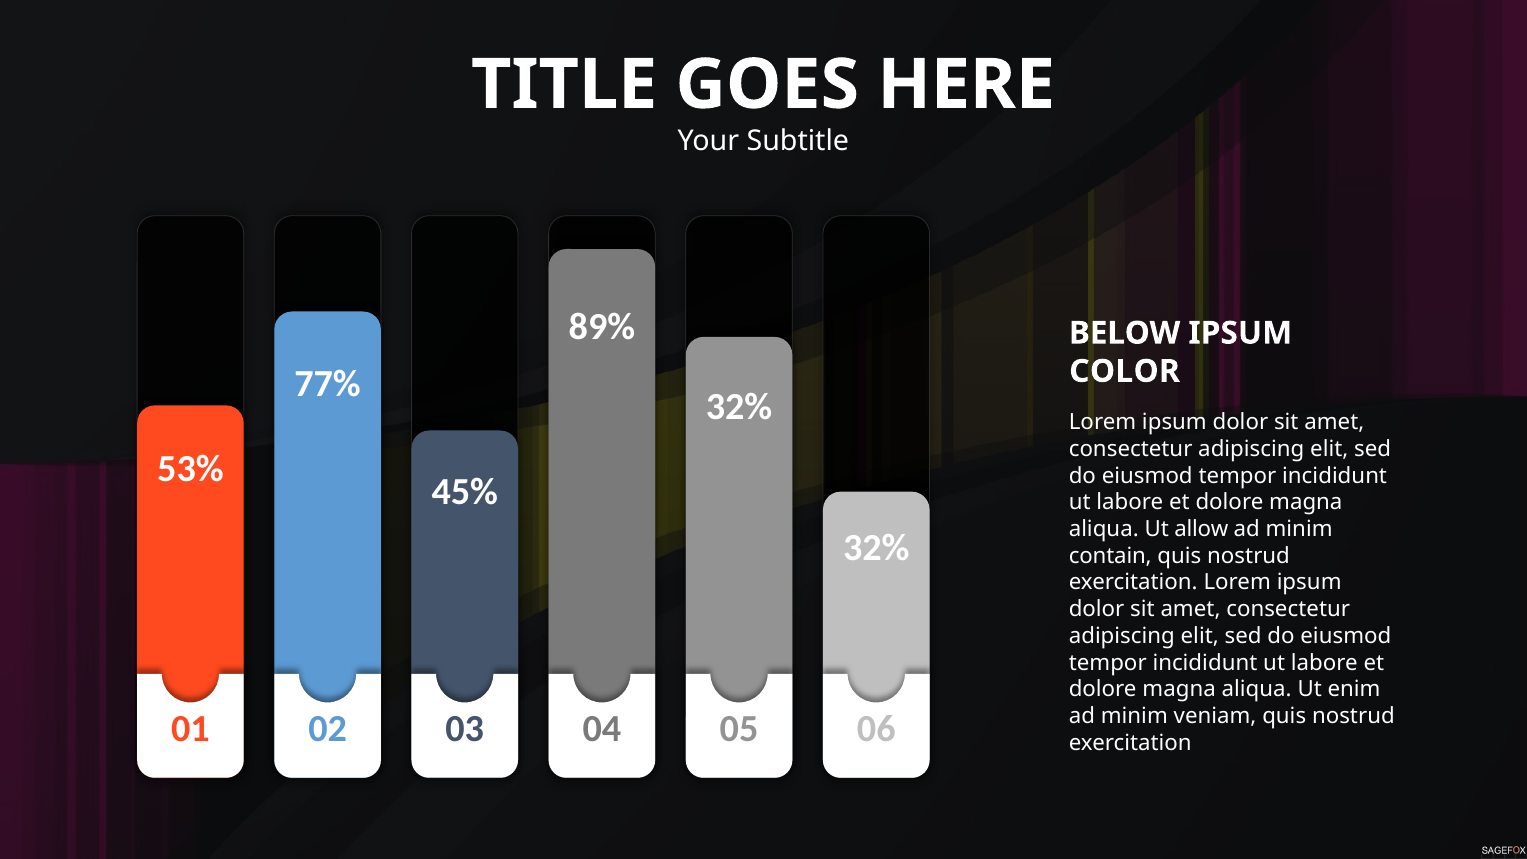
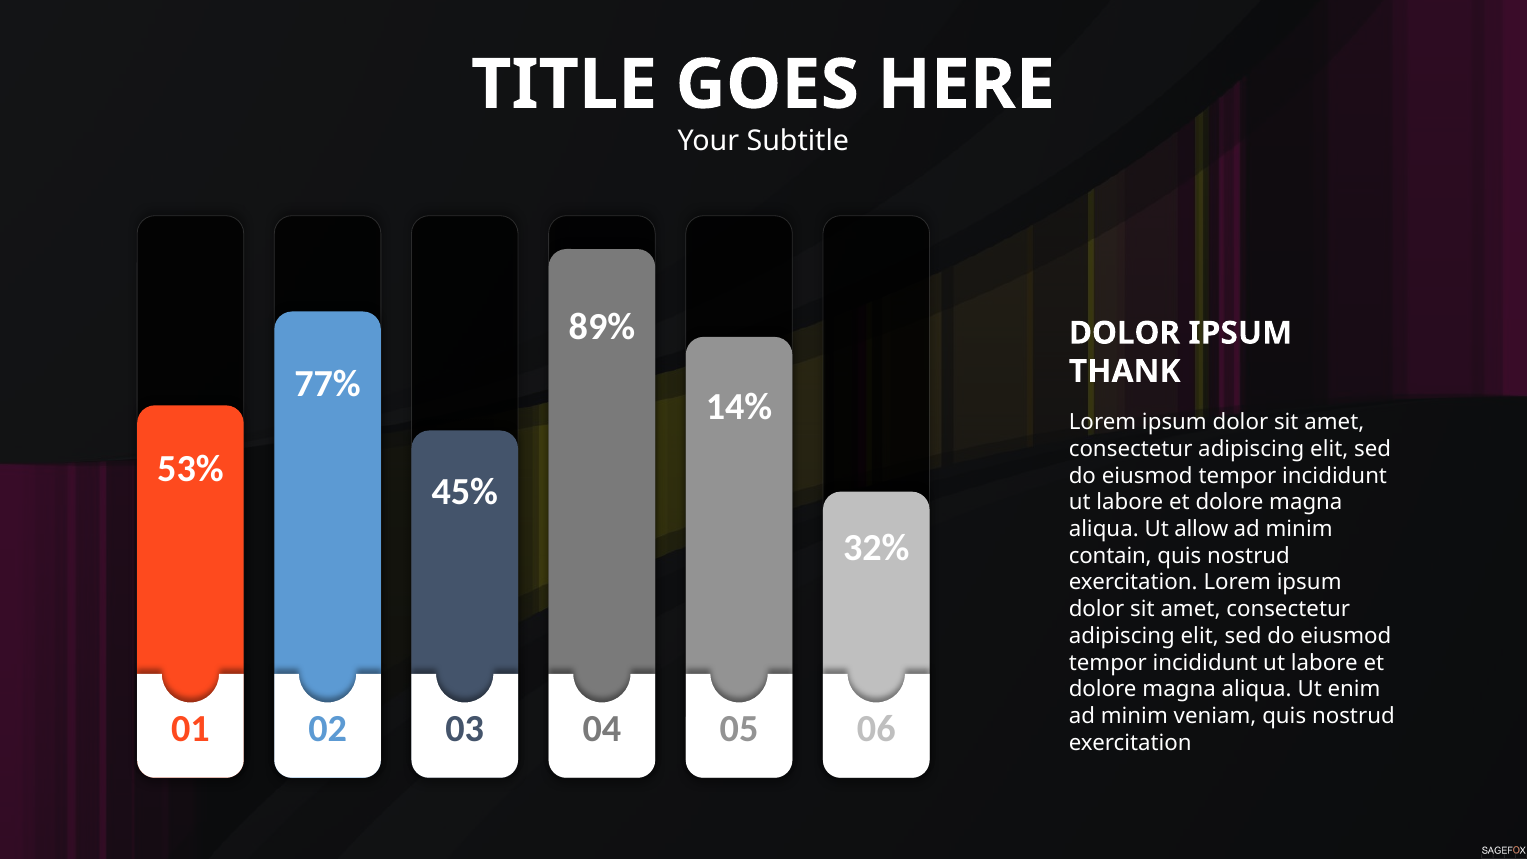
BELOW: BELOW -> DOLOR (1125, 333)
COLOR: COLOR -> THANK (1125, 371)
32%: 32% -> 14% (739, 407)
